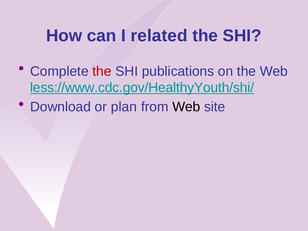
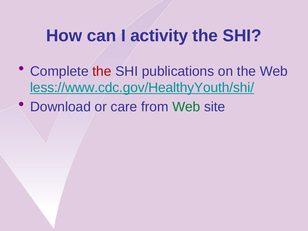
related: related -> activity (159, 36)
plan: plan -> care (124, 107)
Web colour: black -> green (186, 107)
